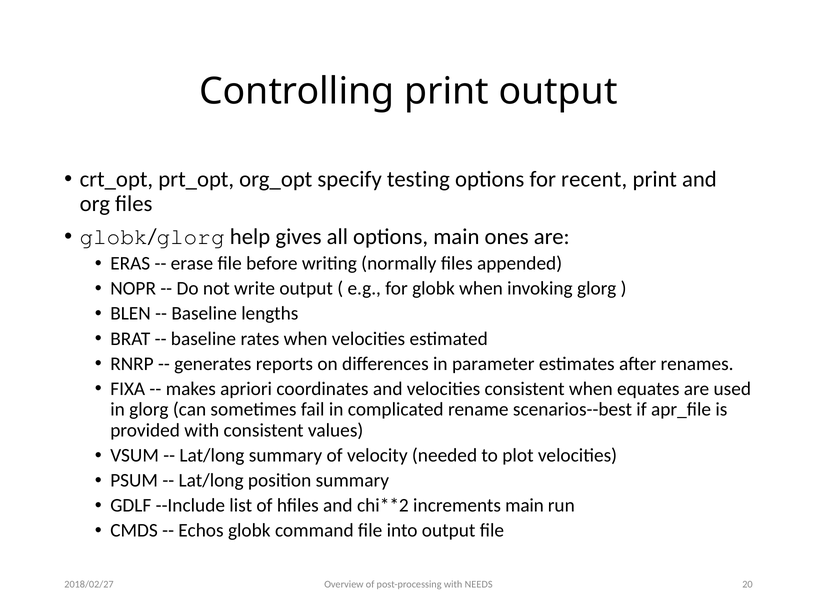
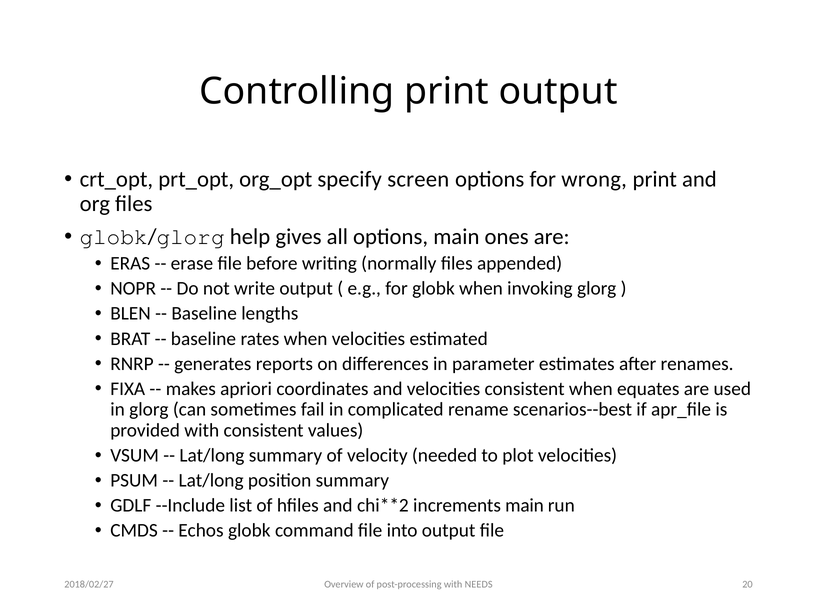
testing: testing -> screen (418, 179)
recent: recent -> wrong (594, 179)
